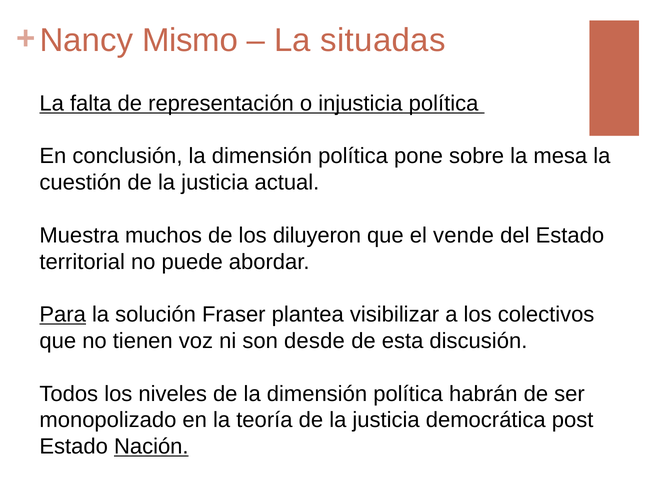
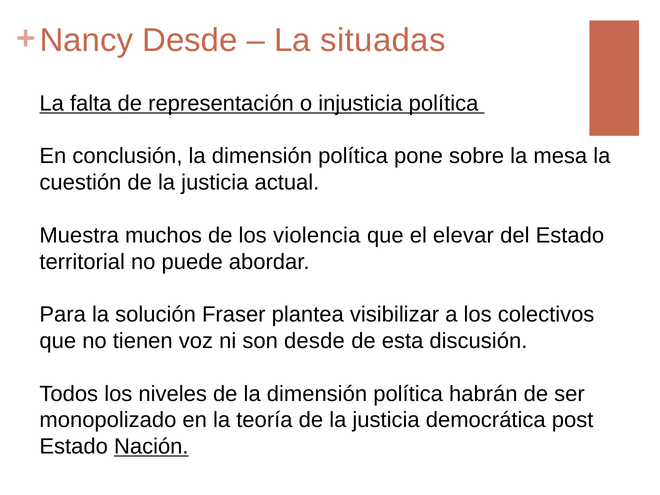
Nancy Mismo: Mismo -> Desde (190, 40)
diluyeron: diluyeron -> violencia (317, 235)
vende: vende -> elevar (463, 235)
Para underline: present -> none (63, 315)
